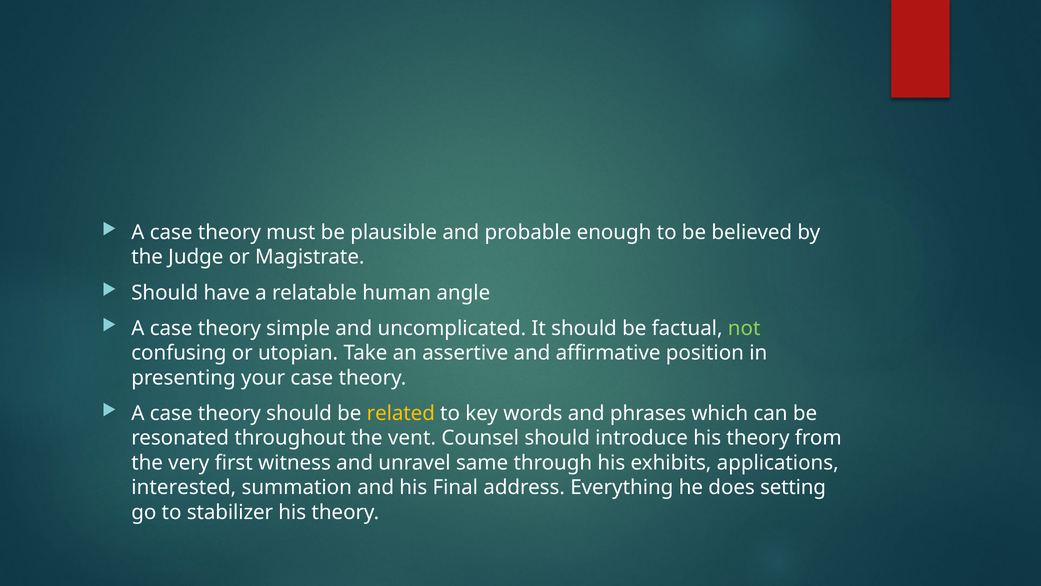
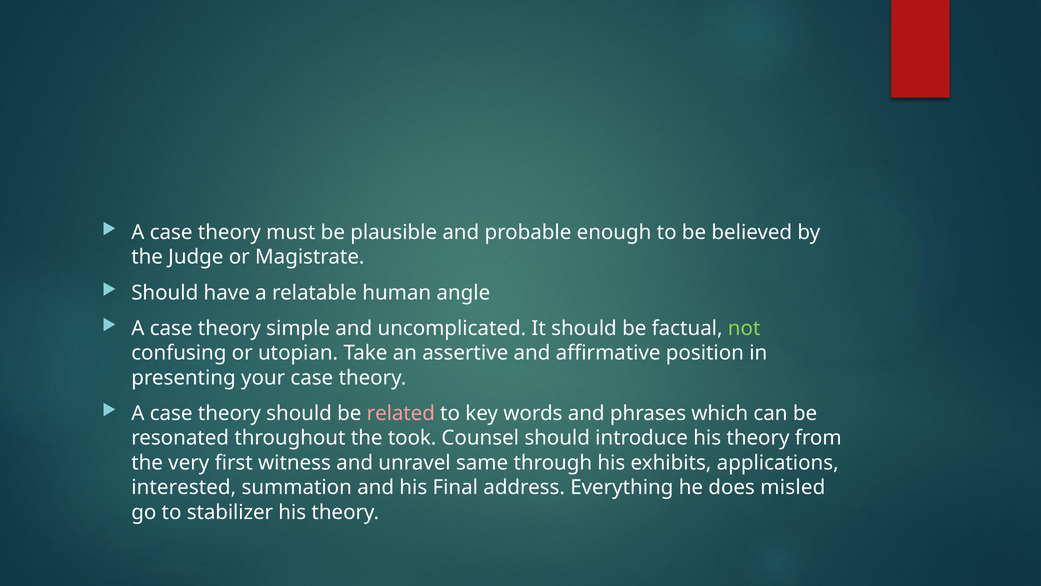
related colour: yellow -> pink (401, 413)
vent: vent -> took (412, 438)
setting: setting -> misled (793, 487)
